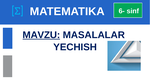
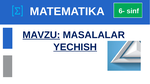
YECHISH underline: none -> present (75, 47)
